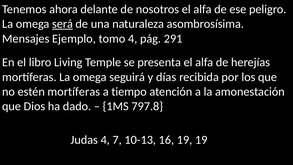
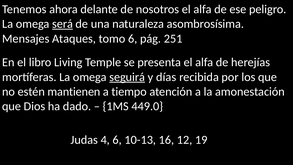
Ejemplo: Ejemplo -> Ataques (74, 39)
tomo 4: 4 -> 6 (133, 39)
291: 291 -> 251 (173, 39)
seguirá underline: none -> present (127, 77)
estén mortíferas: mortíferas -> mantienen (74, 92)
797.8: 797.8 -> 449.0 (147, 106)
4 7: 7 -> 6 (117, 140)
16 19: 19 -> 12 (185, 140)
